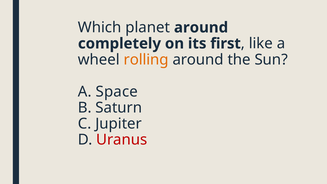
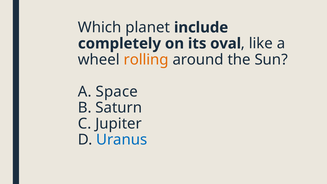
planet around: around -> include (201, 27)
first: first -> oval (226, 44)
Uranus colour: red -> blue (122, 140)
